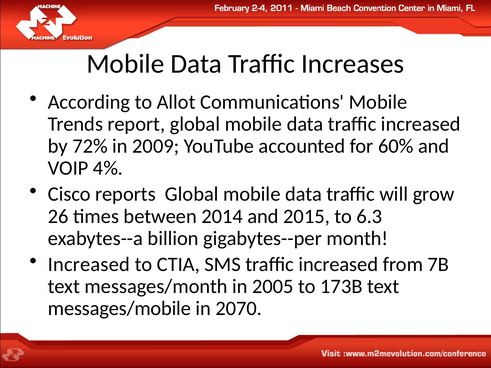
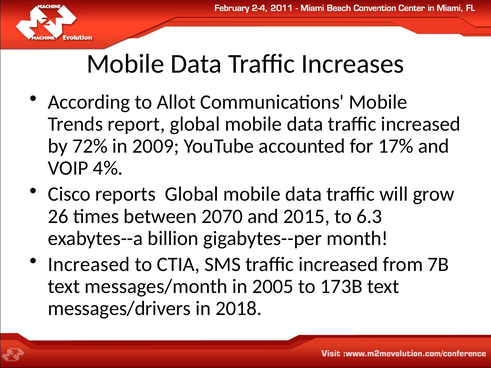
60%: 60% -> 17% (396, 146)
2014: 2014 -> 2070 (222, 216)
messages/mobile: messages/mobile -> messages/drivers (119, 309)
2070: 2070 -> 2018 (239, 309)
